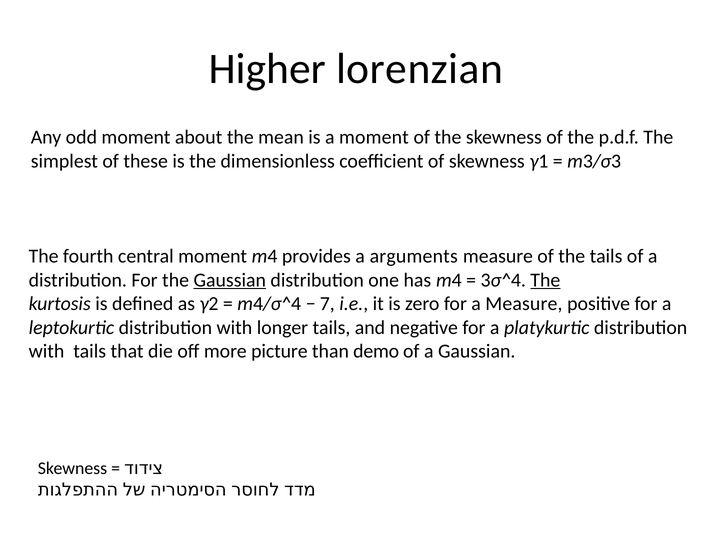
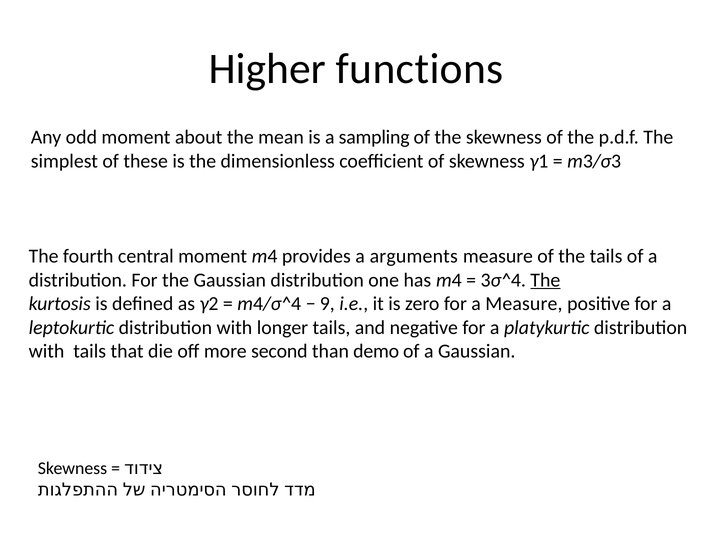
lorenzian: lorenzian -> functions (420, 69)
a moment: moment -> sampling (374, 137)
Gaussian underline: present -> none (230, 280)
7: 7 -> 9 (327, 304)
picture: picture -> second (279, 351)
